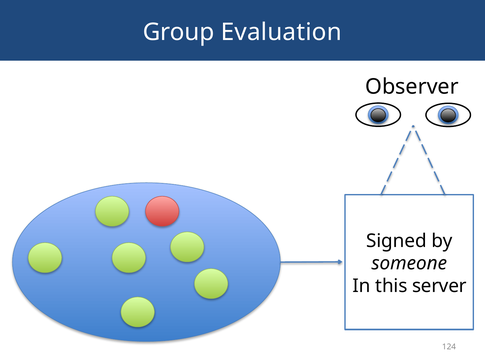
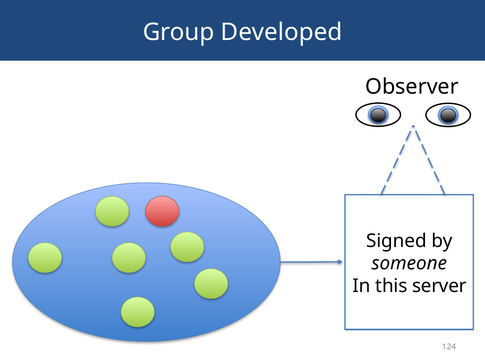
Evaluation: Evaluation -> Developed (281, 32)
